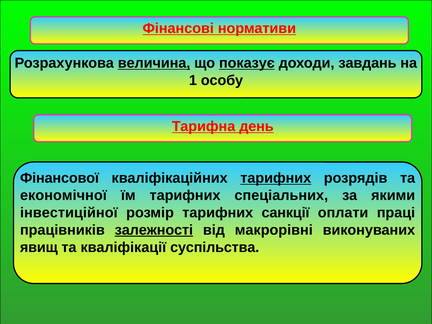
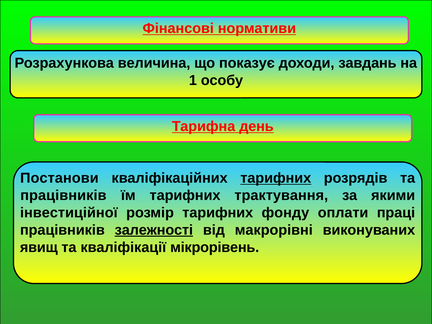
величина underline: present -> none (154, 63)
показує underline: present -> none (247, 63)
Фінансової: Фінансової -> Постанови (59, 178)
економічної: економічної -> працівників (63, 195)
спеціальних: спеціальних -> трактування (281, 195)
санкції: санкції -> фонду (285, 213)
суспільства: суспільства -> мікрорівень (215, 247)
